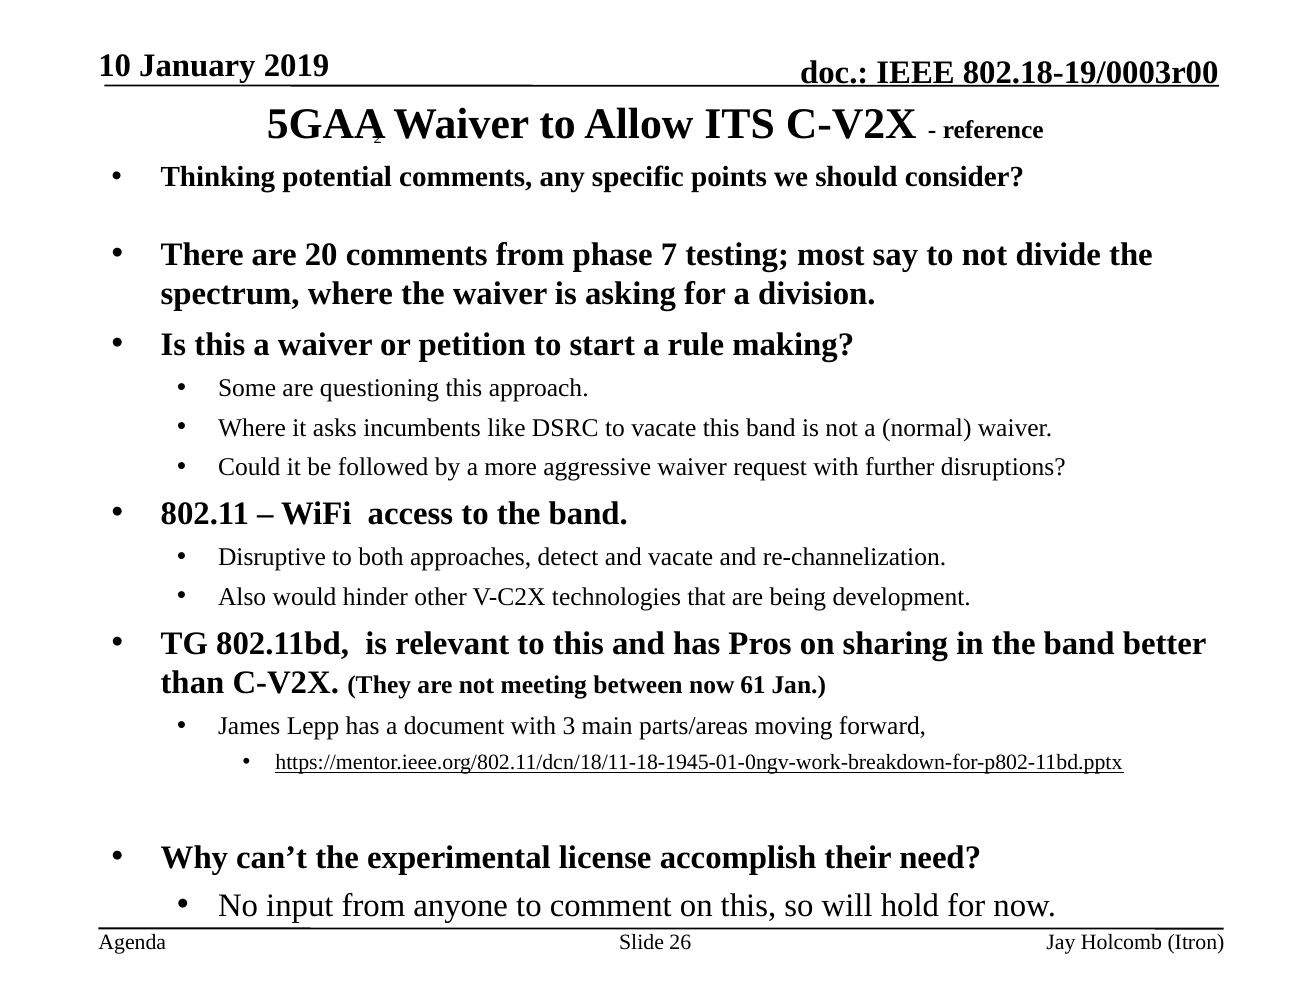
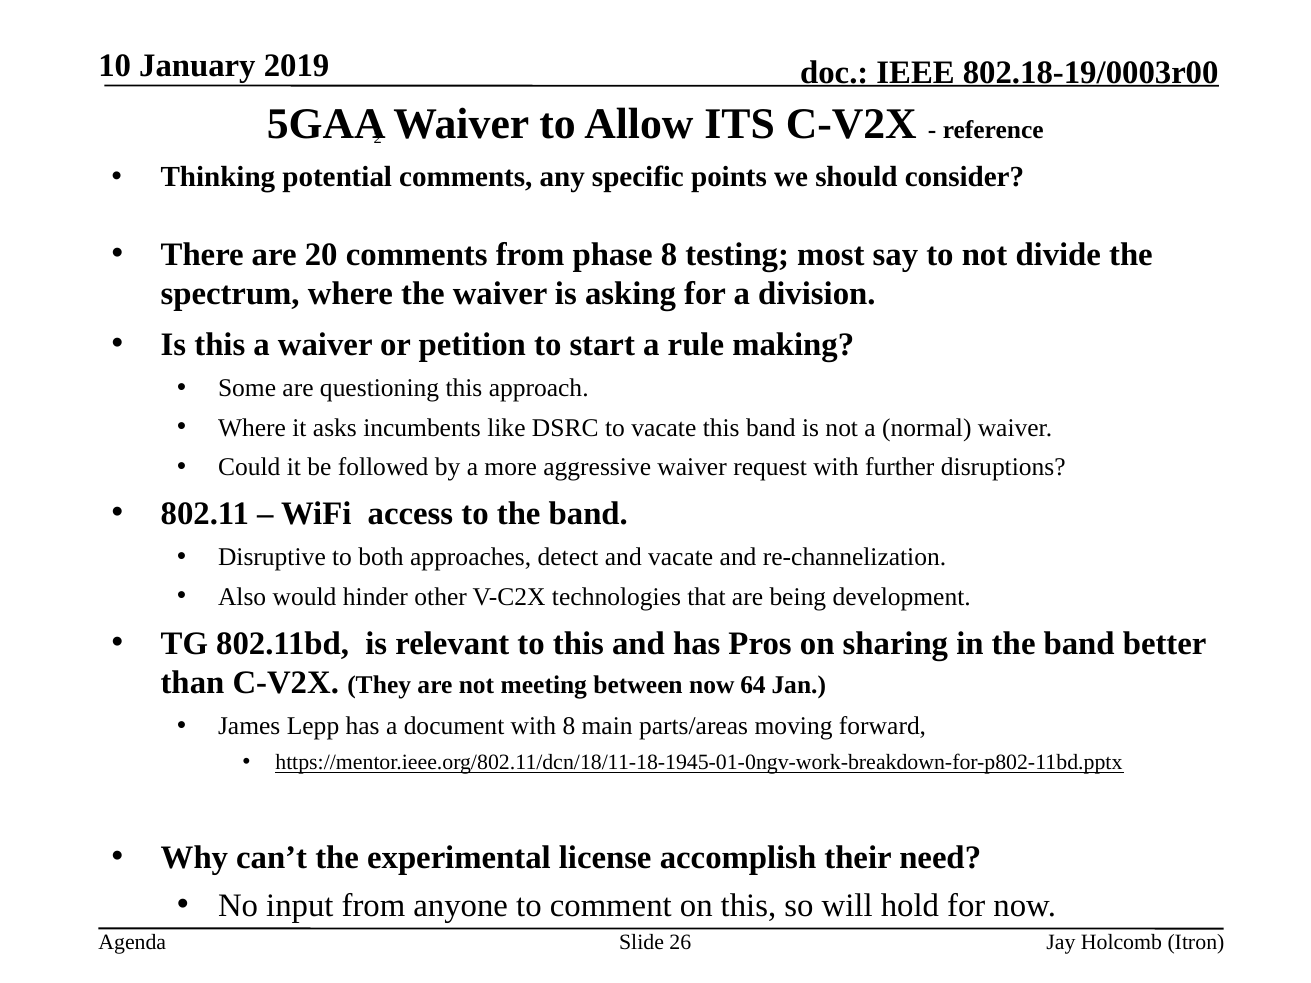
phase 7: 7 -> 8 (669, 255)
61: 61 -> 64 (753, 685)
with 3: 3 -> 8 (569, 726)
